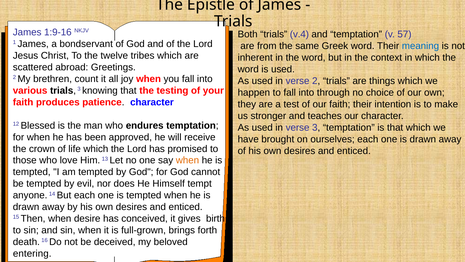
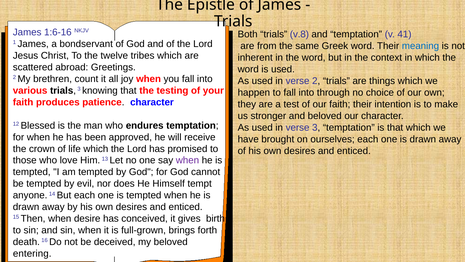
1:9-16: 1:9-16 -> 1:6-16 (58, 32)
v.4: v.4 -> v.8 (299, 34)
57: 57 -> 41 (405, 34)
and teaches: teaches -> beloved (325, 116)
when colour: orange -> purple (187, 160)
